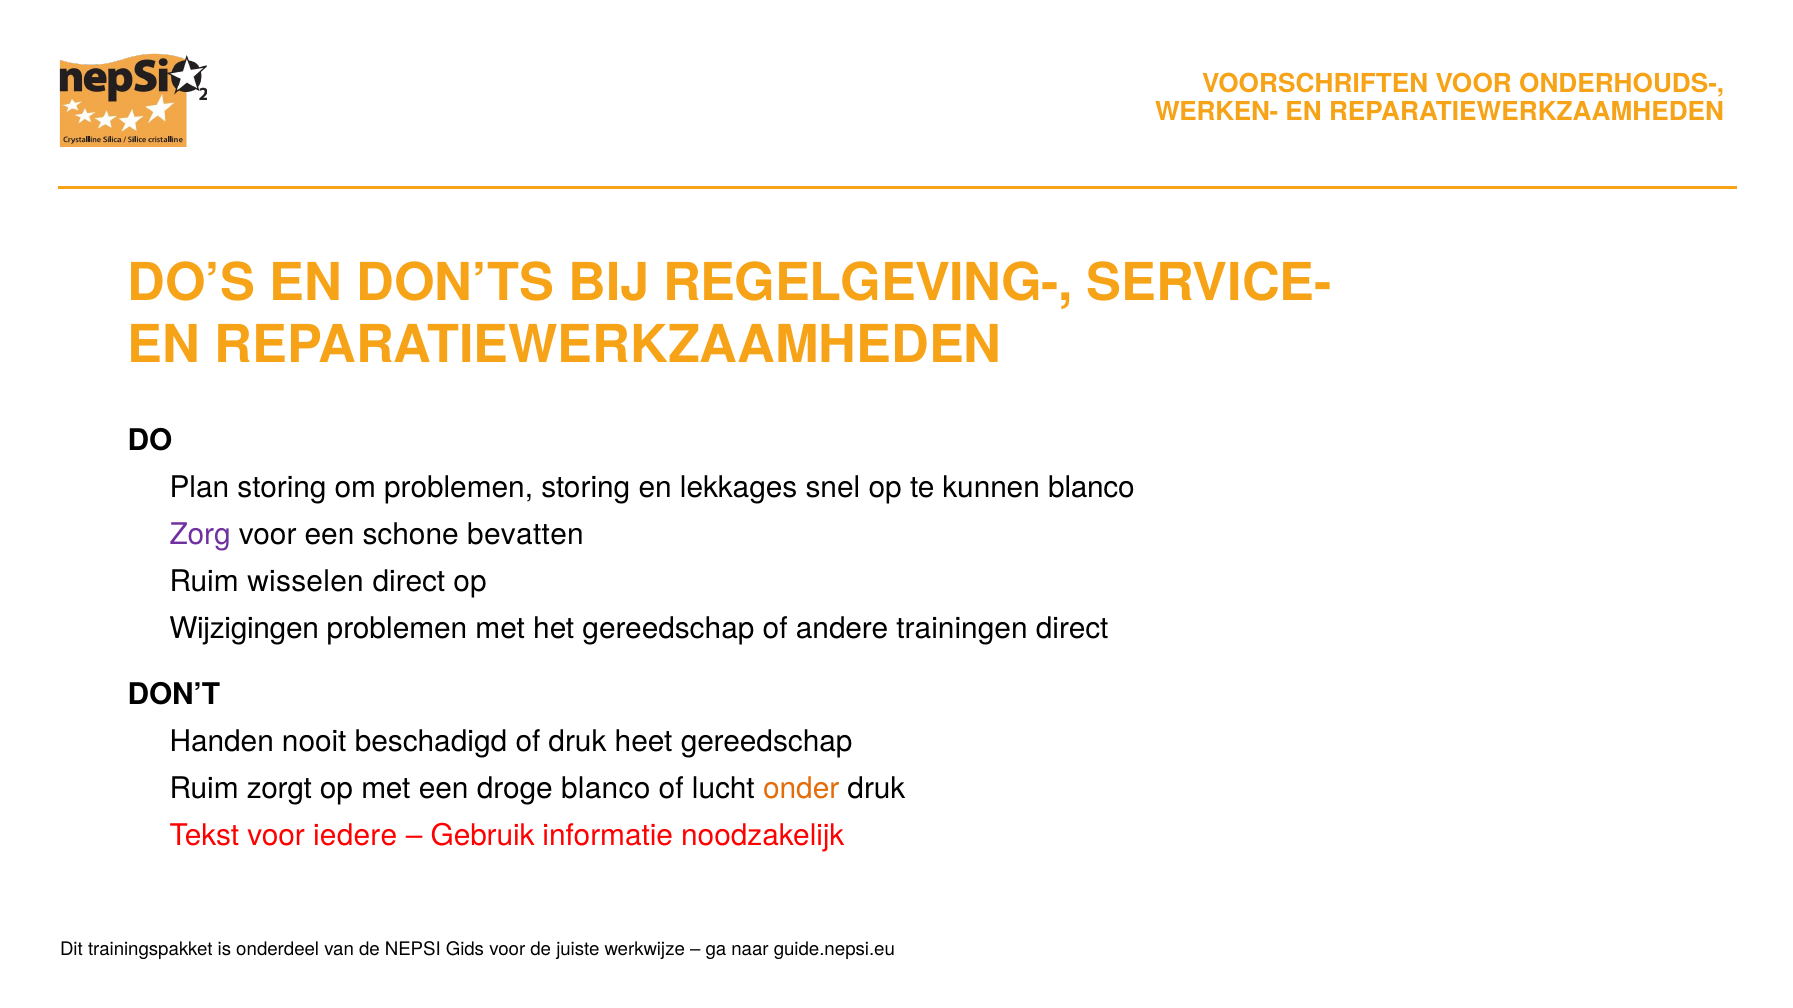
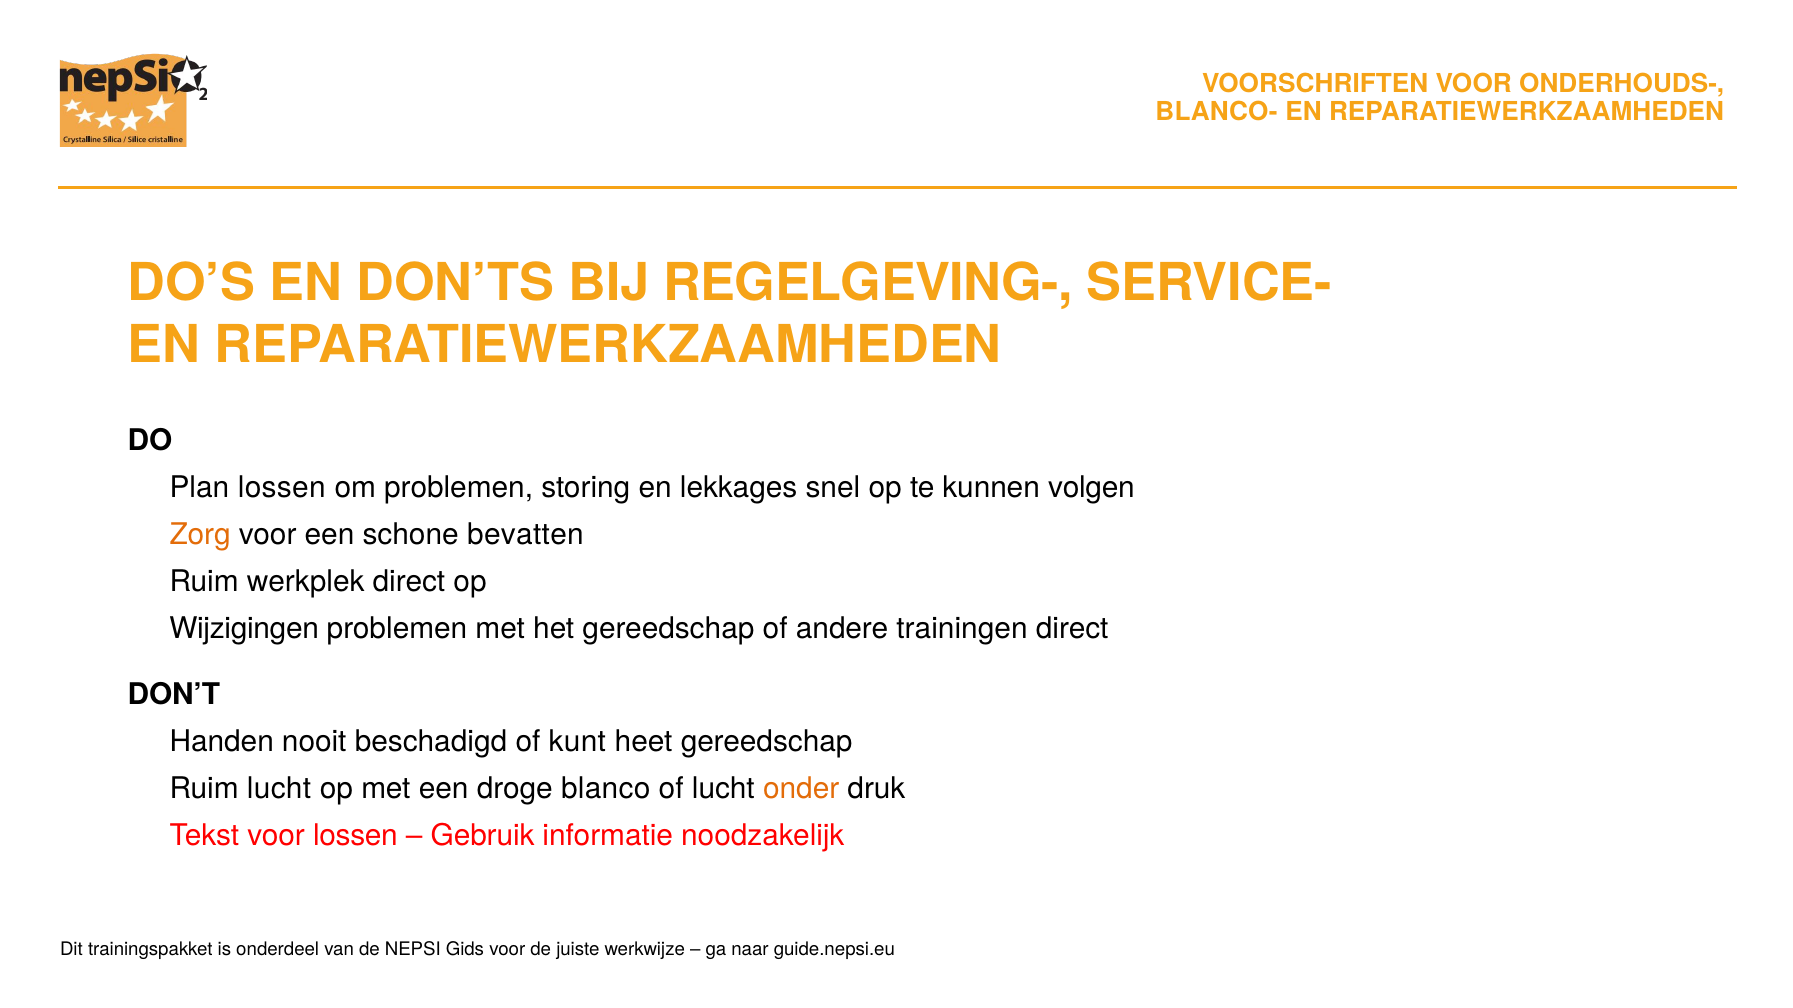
WERKEN-: WERKEN- -> BLANCO- (1216, 112)
Plan storing: storing -> lossen (282, 488)
kunnen blanco: blanco -> volgen (1091, 488)
Zorg colour: purple -> orange (200, 535)
wisselen: wisselen -> werkplek (306, 582)
of druk: druk -> kunt (577, 742)
Ruim zorgt: zorgt -> lucht (279, 789)
voor iedere: iedere -> lossen (355, 836)
